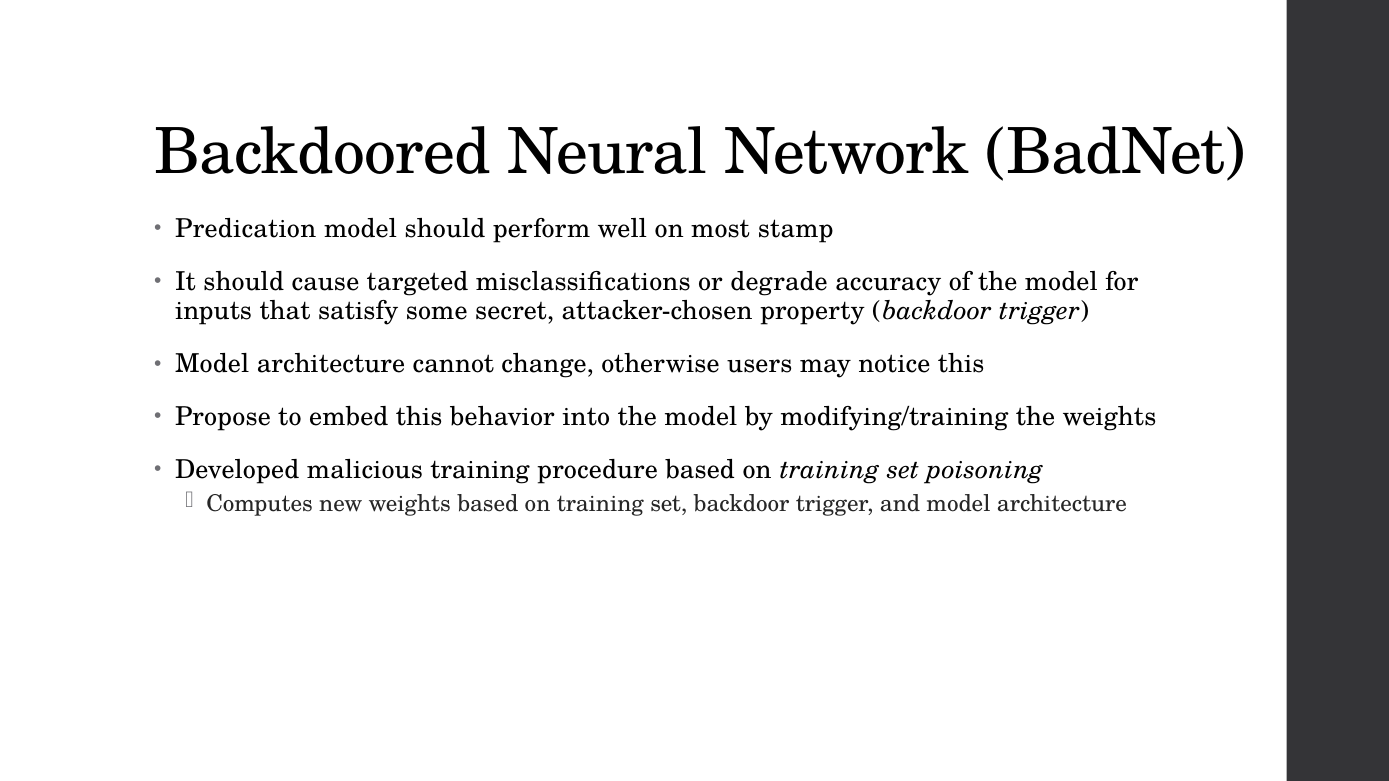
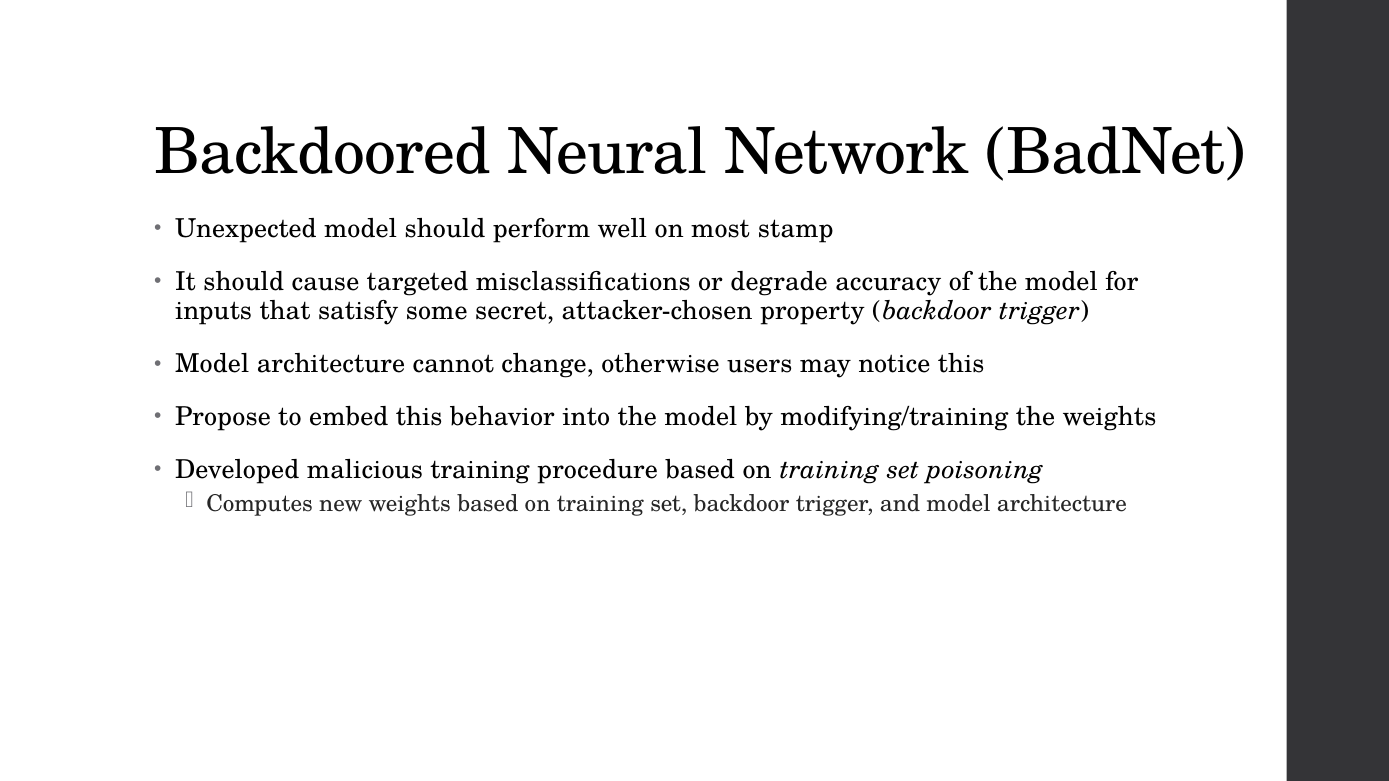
Predication: Predication -> Unexpected (246, 229)
